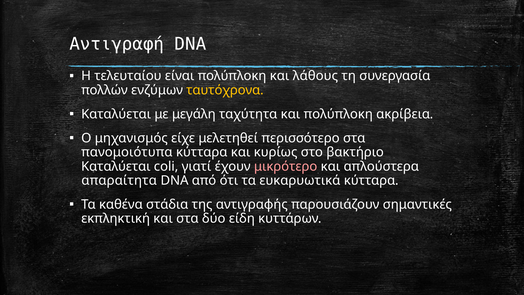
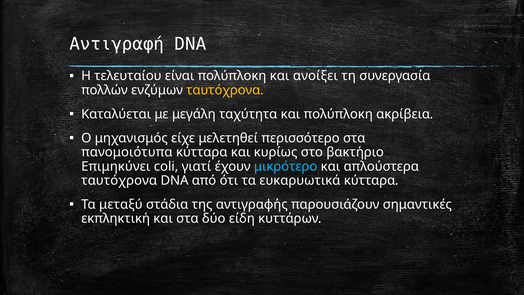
λάθους: λάθους -> ανοίξει (315, 76)
Καταλύεται: Καταλύεται -> Επιμηκύνει (116, 166)
μικρότερο colour: pink -> light blue (286, 166)
απαραίτητα: απαραίτητα -> ταυτόχρονα (119, 180)
καθένα: καθένα -> μεταξύ (121, 204)
